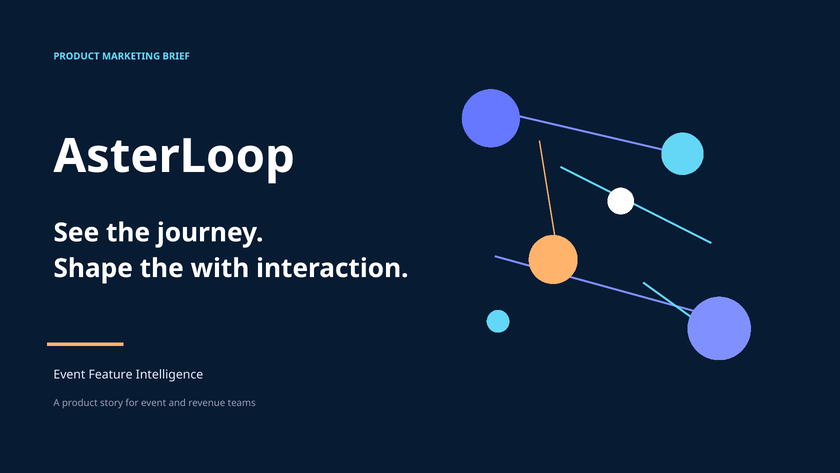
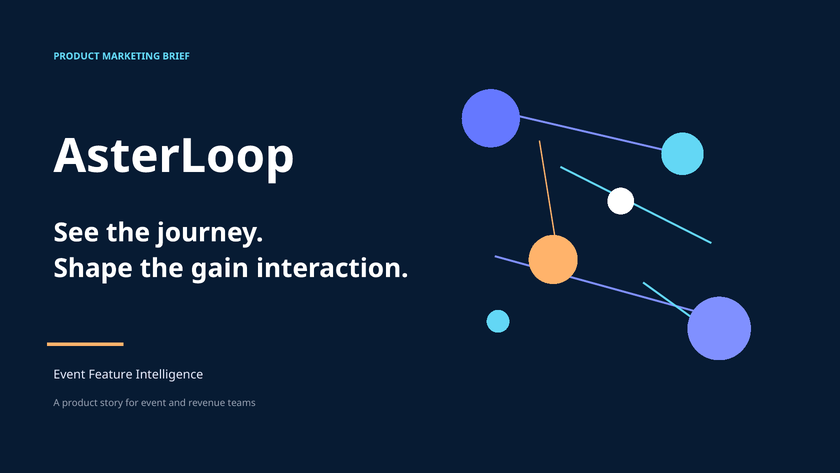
with: with -> gain (220, 268)
